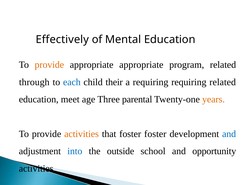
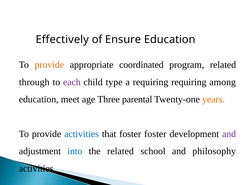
Mental: Mental -> Ensure (123, 39)
appropriate appropriate: appropriate -> coordinated (141, 65)
each colour: blue -> purple (72, 82)
their: their -> type (114, 82)
requiring related: related -> among (223, 82)
activities colour: orange -> blue (82, 134)
and colour: blue -> purple (229, 134)
the outside: outside -> related (120, 151)
opportunity: opportunity -> philosophy (214, 151)
